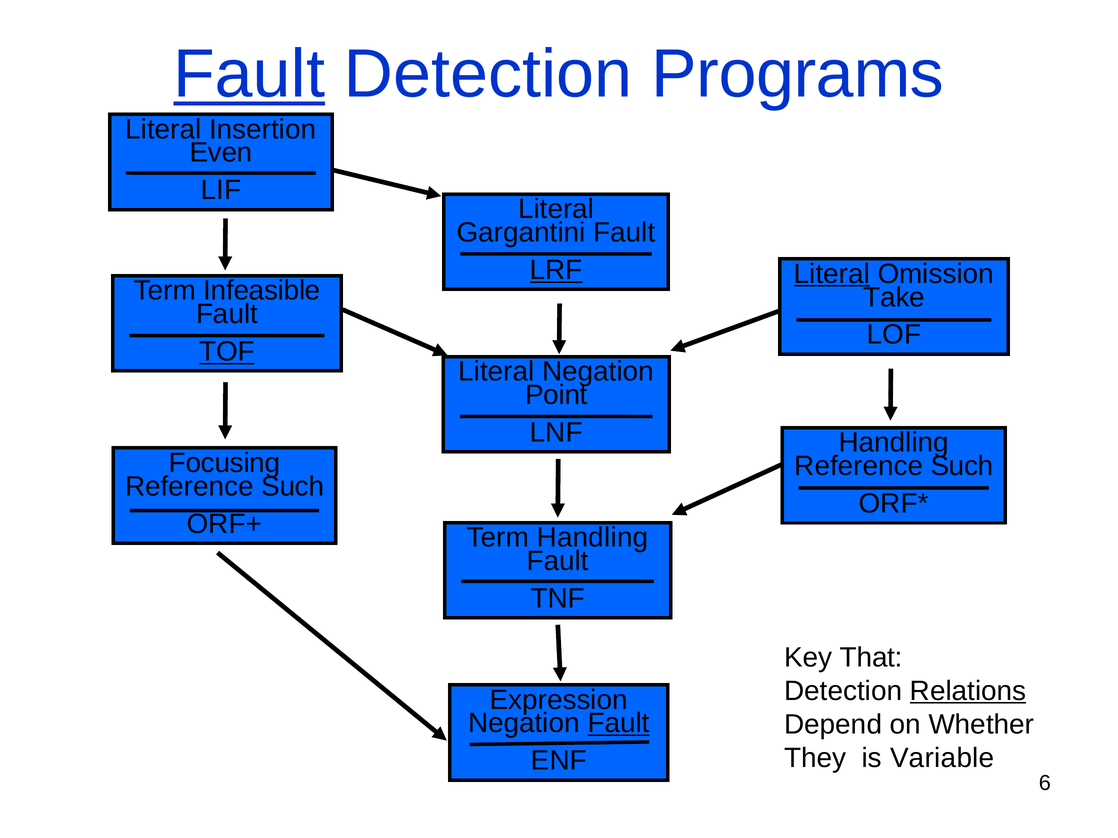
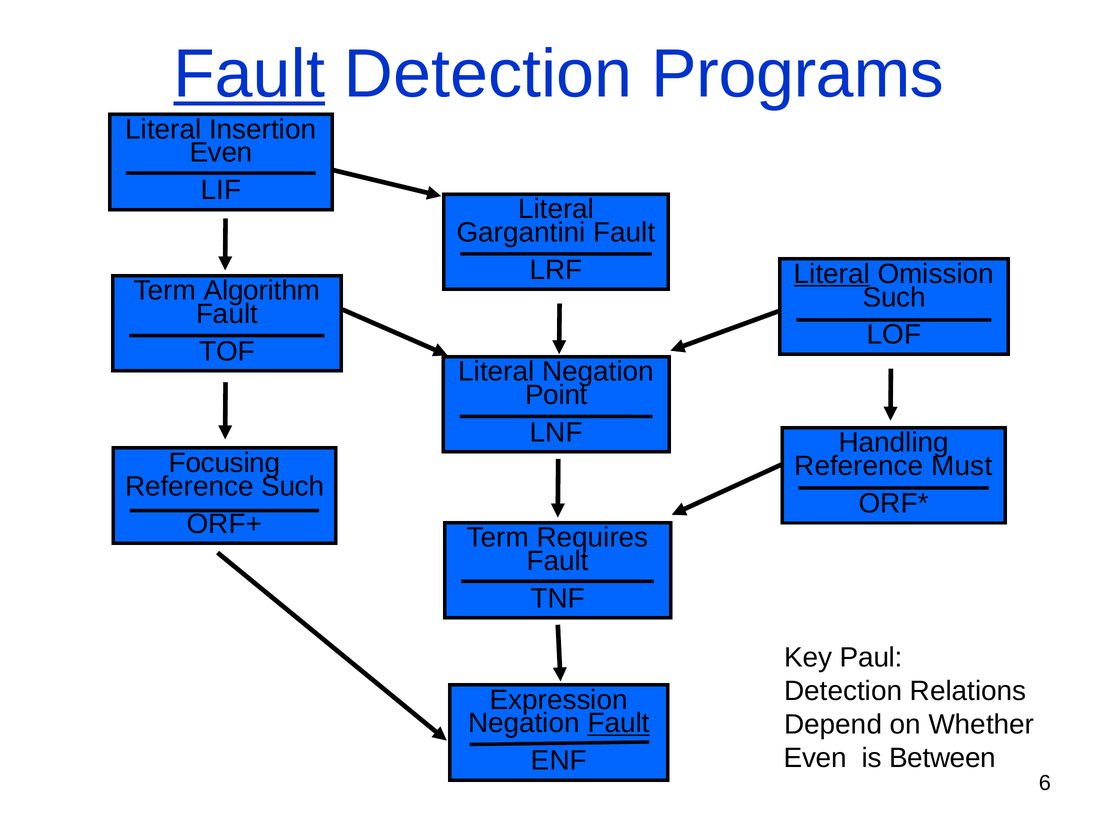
LRF underline: present -> none (556, 270)
Infeasible: Infeasible -> Algorithm (262, 291)
Take: Take -> Such (894, 297)
TOF underline: present -> none (227, 352)
Such: Such -> Must (962, 466)
Term Handling: Handling -> Requires (593, 538)
That: That -> Paul (871, 658)
Relations underline: present -> none (968, 691)
They: They -> Even (815, 758)
Variable: Variable -> Between (943, 758)
